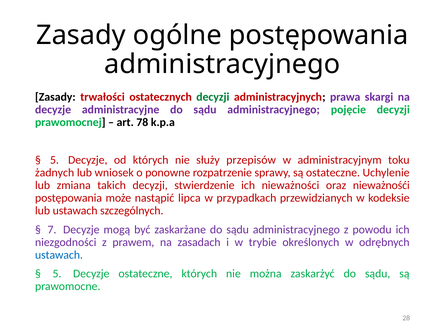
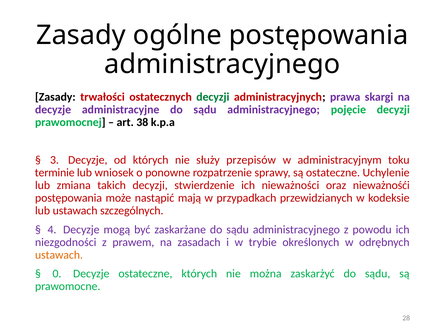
78: 78 -> 38 (142, 123)
5: 5 -> 3 (54, 160)
żadnych: żadnych -> terminie (55, 173)
lipca: lipca -> mają (189, 198)
7: 7 -> 4 (52, 230)
ustawach colour: blue -> orange (59, 255)
5: 5 -> 0 (57, 274)
